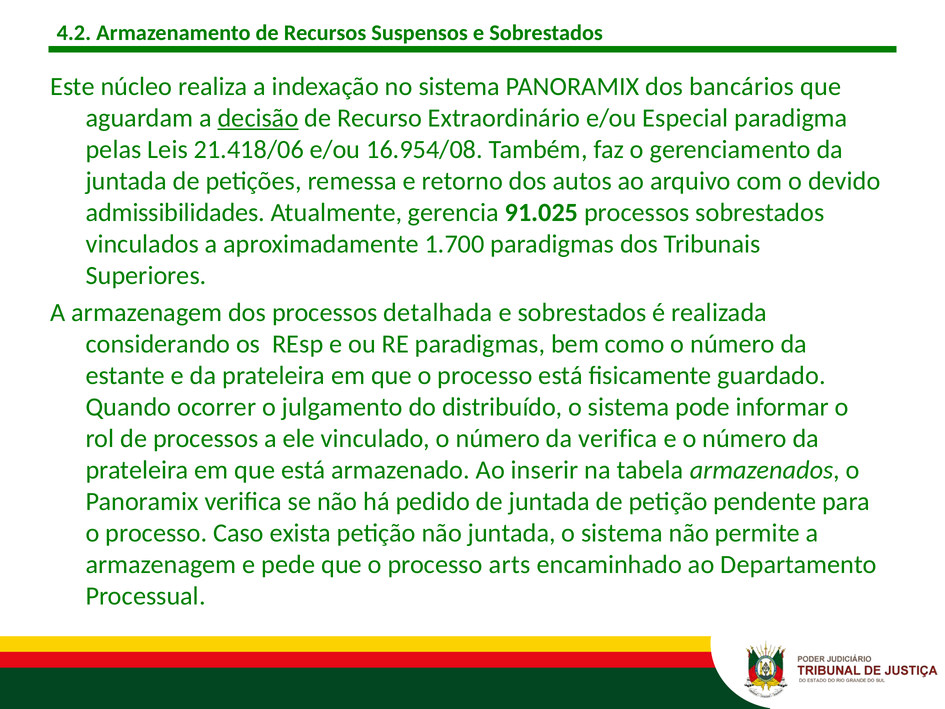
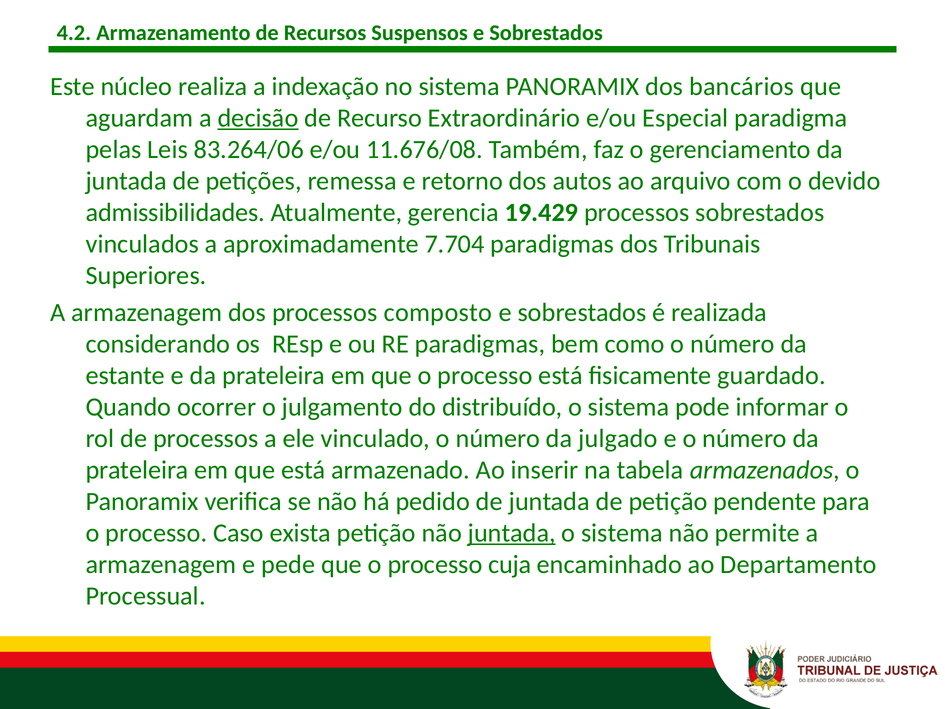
21.418/06: 21.418/06 -> 83.264/06 (249, 149)
16.954/08: 16.954/08 -> 11.676/08 (425, 149)
91.025: 91.025 -> 19.429 (541, 213)
1.700: 1.700 -> 7.704 (455, 244)
detalhada: detalhada -> composto (438, 312)
da verifica: verifica -> julgado (618, 438)
juntada underline: none -> present (512, 533)
arts: arts -> cuja (510, 564)
